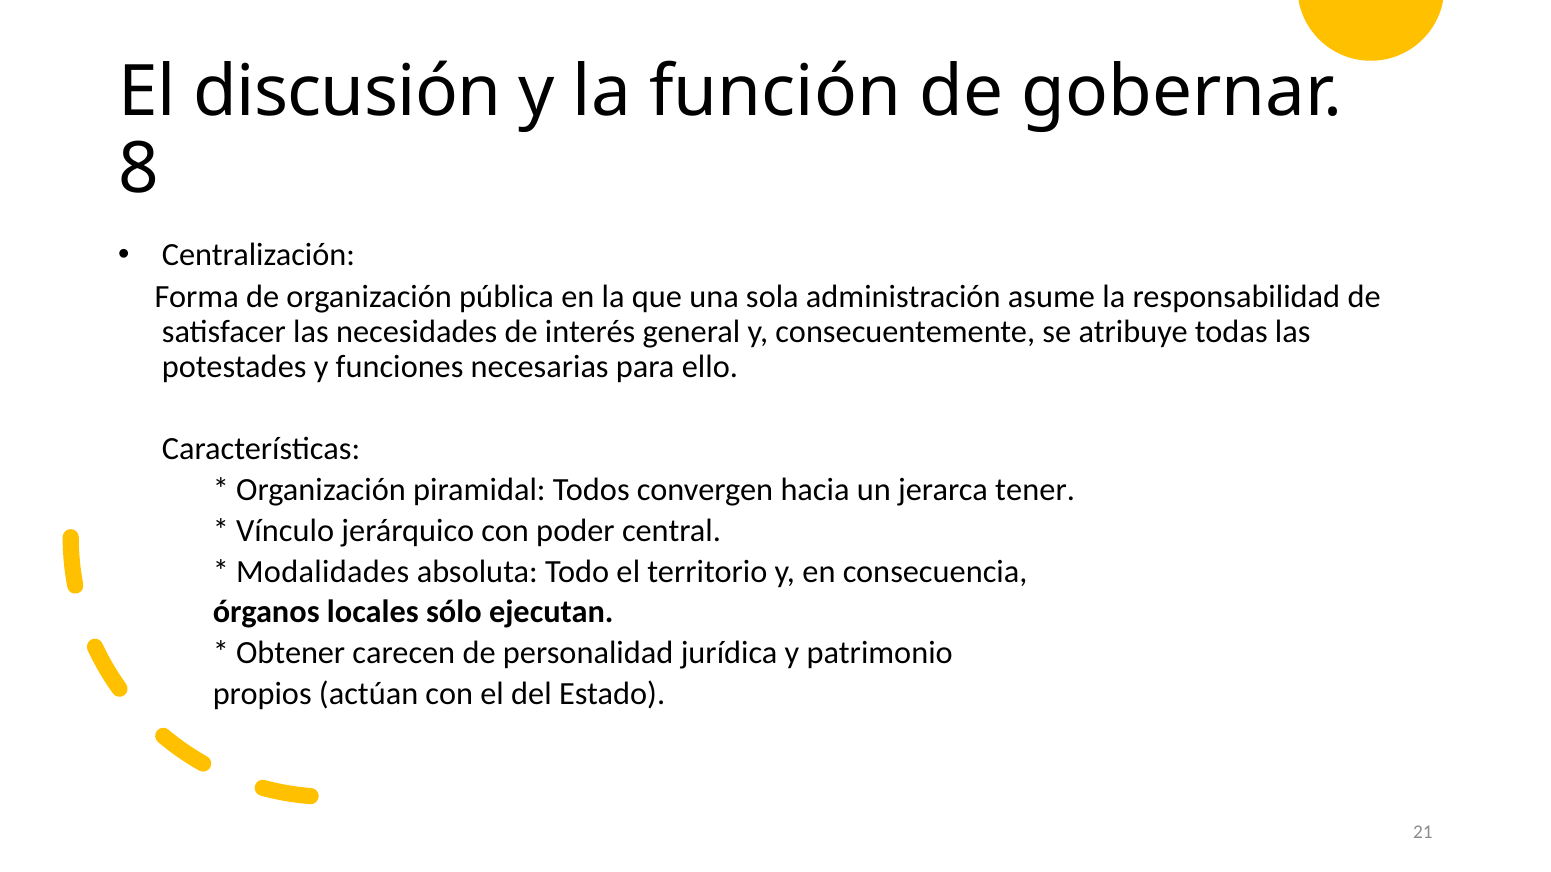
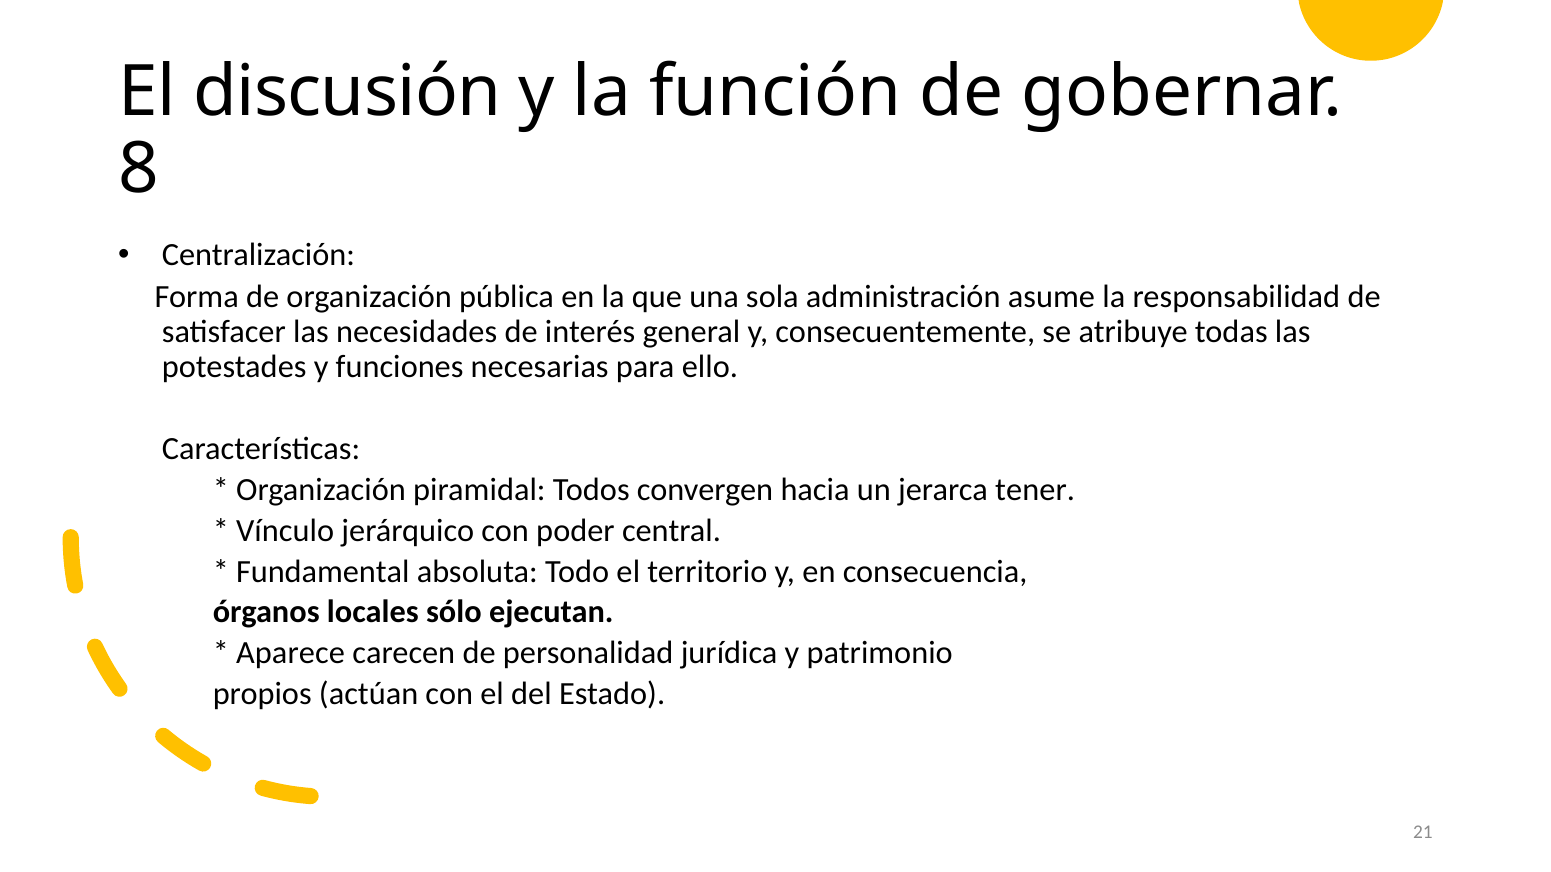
Modalidades: Modalidades -> Fundamental (323, 572)
Obtener: Obtener -> Aparece (291, 653)
